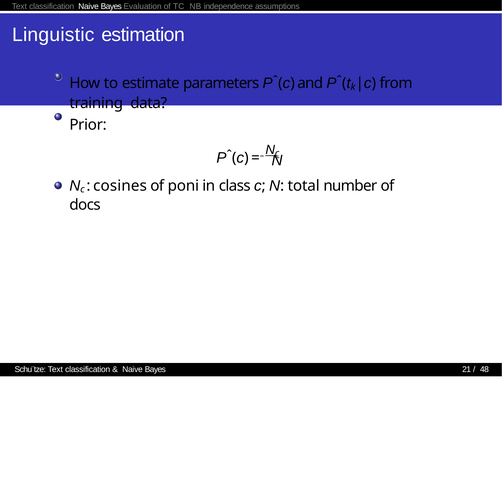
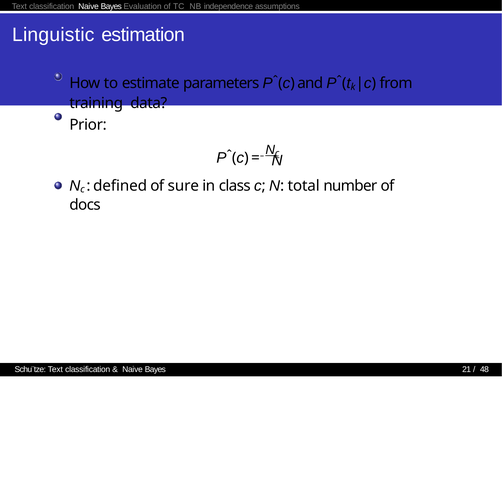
cosines: cosines -> defined (120, 186)
poni: poni -> sure (183, 186)
